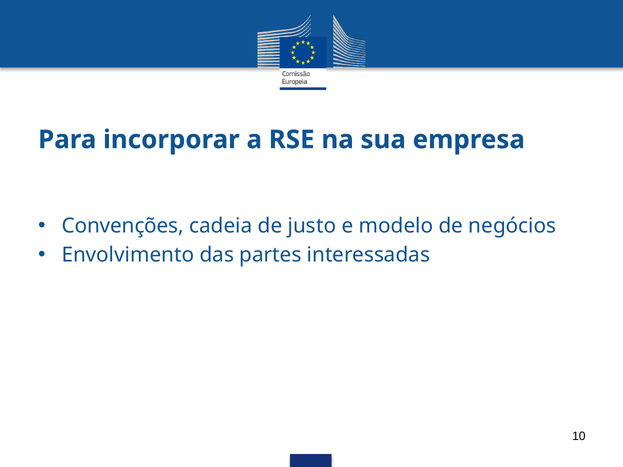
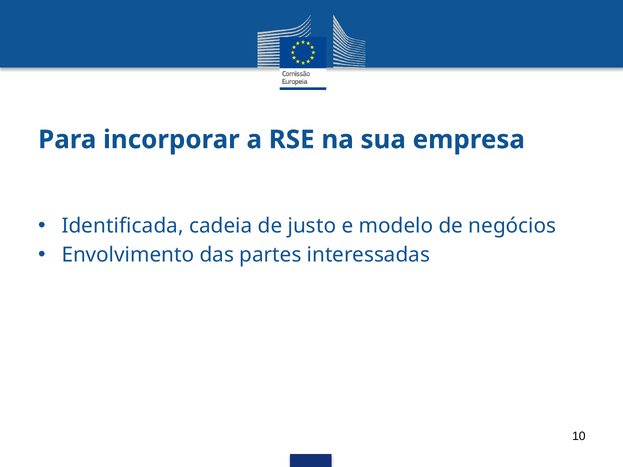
Convenções: Convenções -> Identificada (123, 226)
